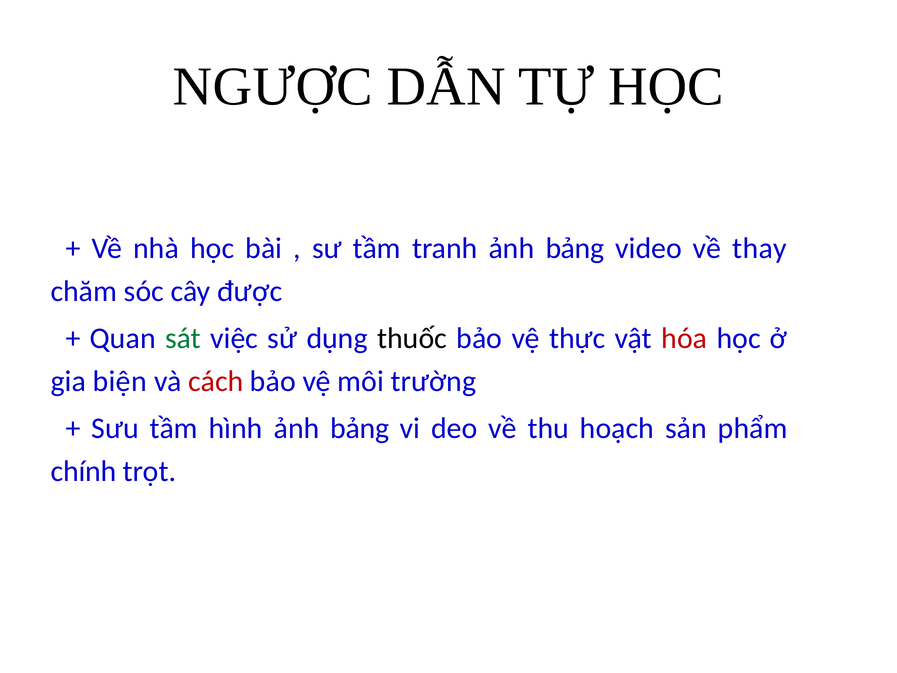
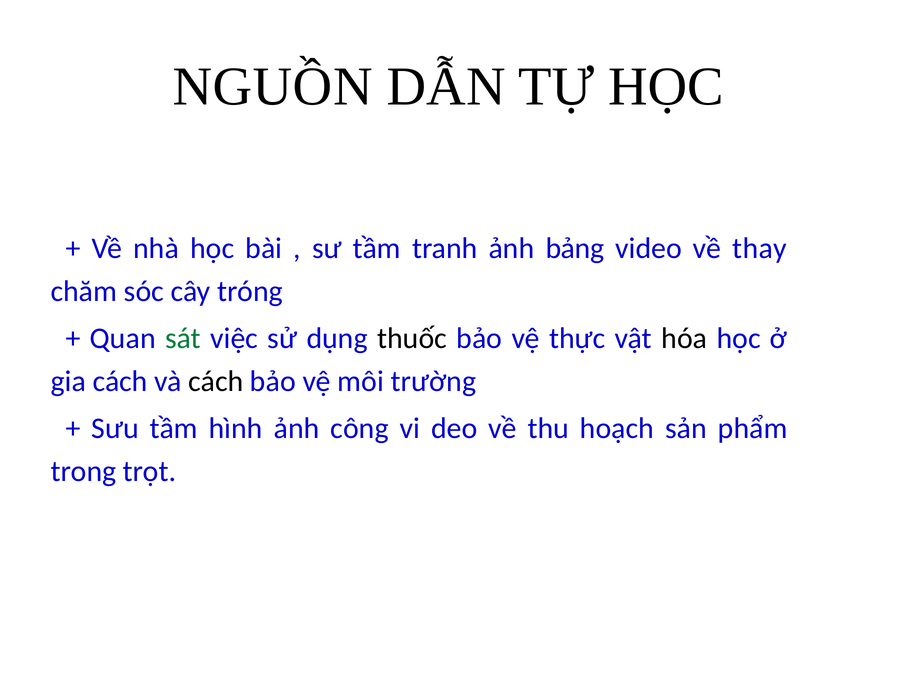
NGƯỢC: NGƯỢC -> NGUỒN (273, 87)
được: được -> tróng (250, 291)
hóa colour: red -> black (684, 338)
gia biện: biện -> cách (120, 381)
cách colour: red -> black (216, 381)
hình ảnh bảng: bảng -> công (360, 428)
chính: chính -> trong (83, 471)
